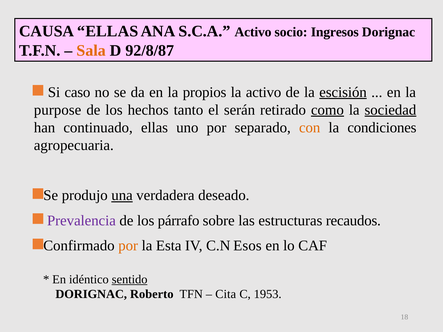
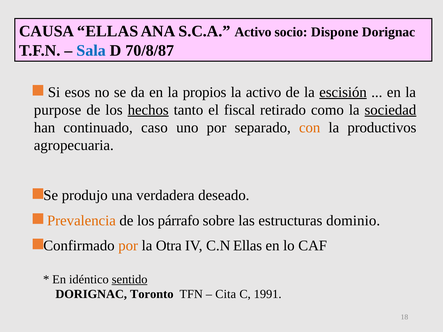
Ingresos: Ingresos -> Dispone (335, 32)
Sala colour: orange -> blue (91, 51)
92/8/87: 92/8/87 -> 70/8/87 (150, 51)
caso: caso -> esos (77, 92)
hechos underline: none -> present (148, 110)
serán: serán -> fiscal (240, 110)
como underline: present -> none (327, 110)
continuado ellas: ellas -> caso (154, 128)
condiciones: condiciones -> productivos (382, 128)
una underline: present -> none (122, 196)
Prevalencia colour: purple -> orange (81, 221)
recaudos: recaudos -> dominio (353, 221)
Esta: Esta -> Otra (169, 246)
C.N Esos: Esos -> Ellas (248, 246)
Roberto: Roberto -> Toronto (152, 294)
1953: 1953 -> 1991 (268, 294)
